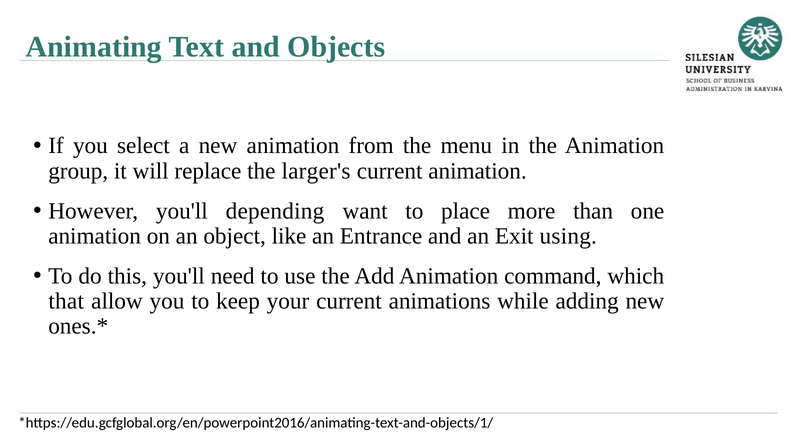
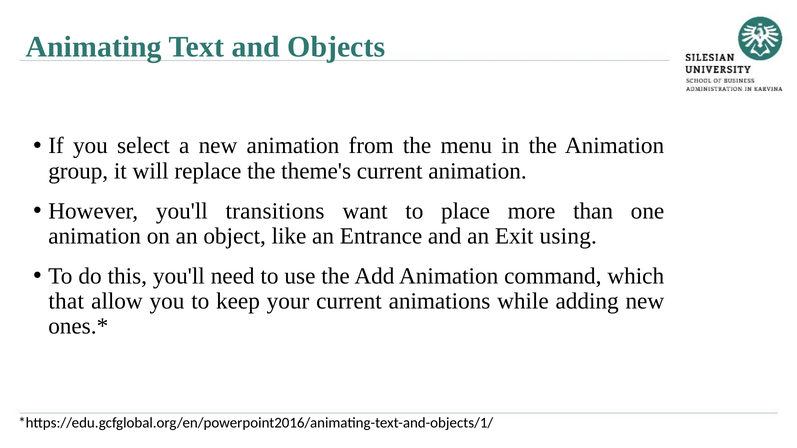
larger's: larger's -> theme's (316, 171)
depending: depending -> transitions (275, 211)
